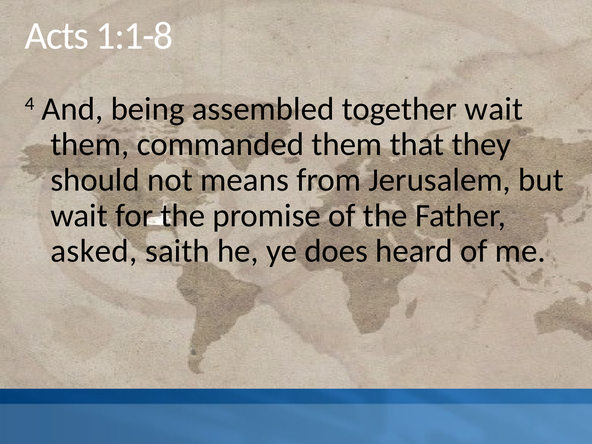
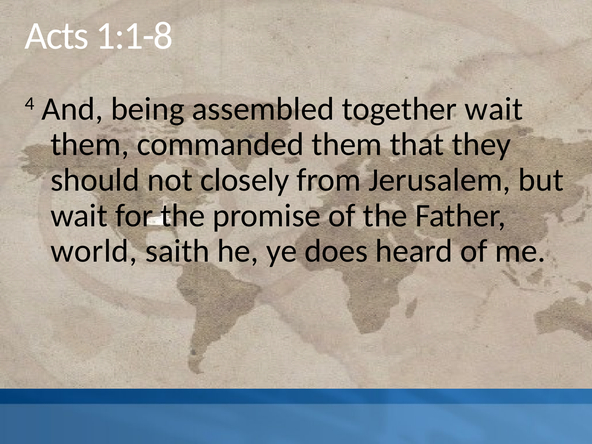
means: means -> closely (245, 180)
asked: asked -> world (94, 251)
